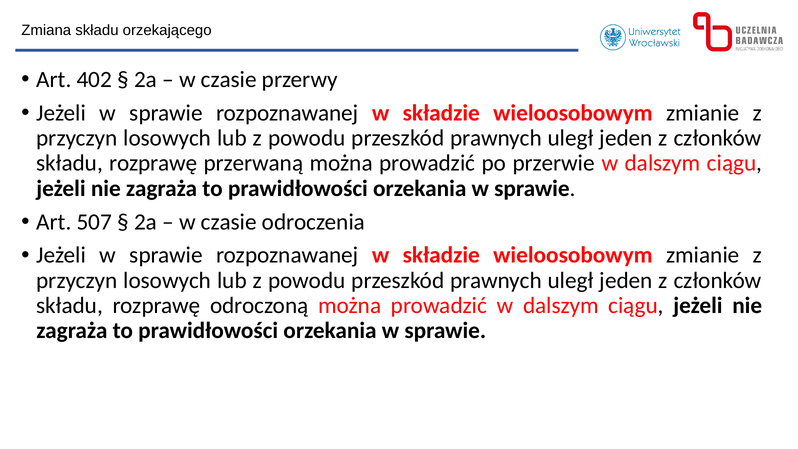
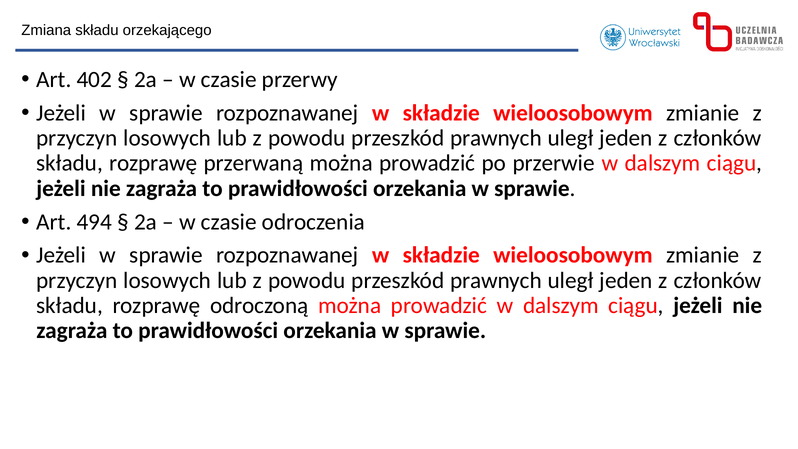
507: 507 -> 494 (94, 222)
